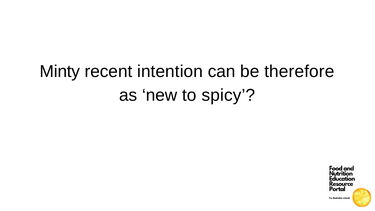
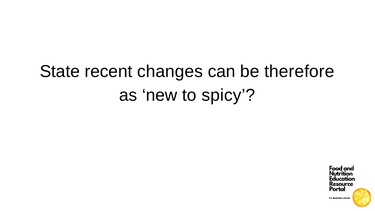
Minty: Minty -> State (60, 72)
intention: intention -> changes (170, 72)
